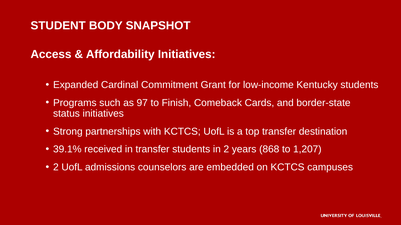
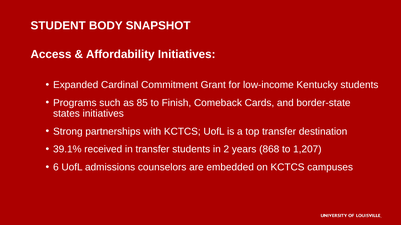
97: 97 -> 85 (142, 103)
status: status -> states (66, 114)
2: 2 -> 6 (56, 168)
